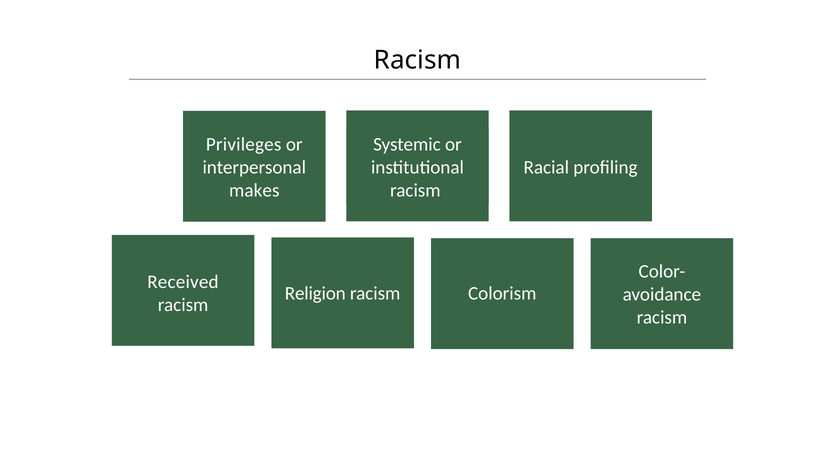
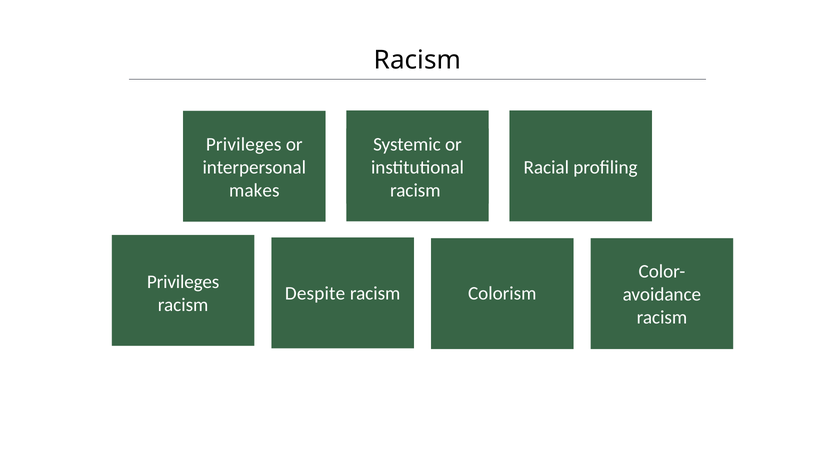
Received: Received -> Privileges (183, 282)
Religion: Religion -> Despite (315, 293)
